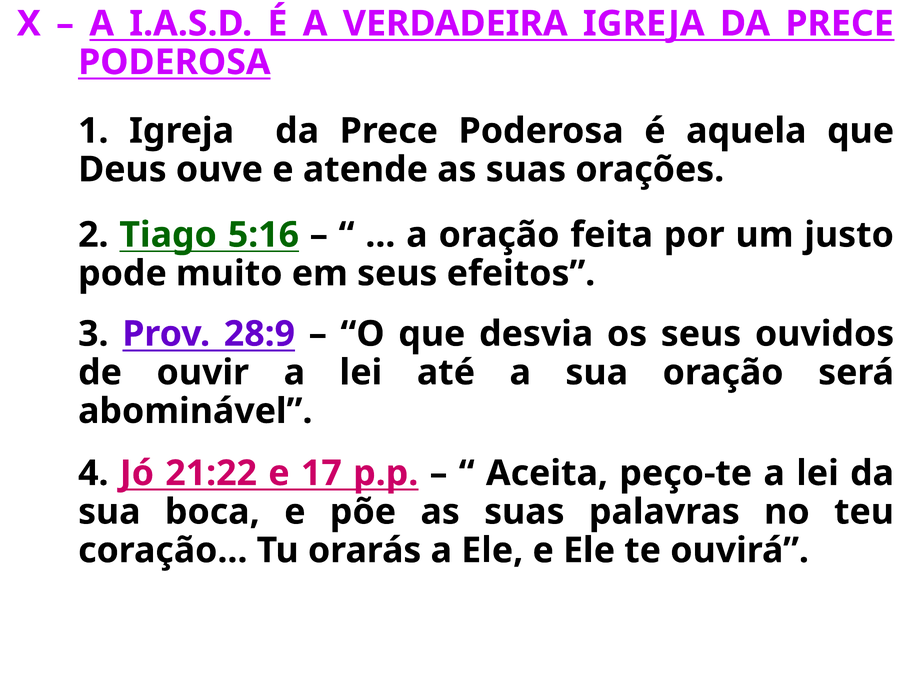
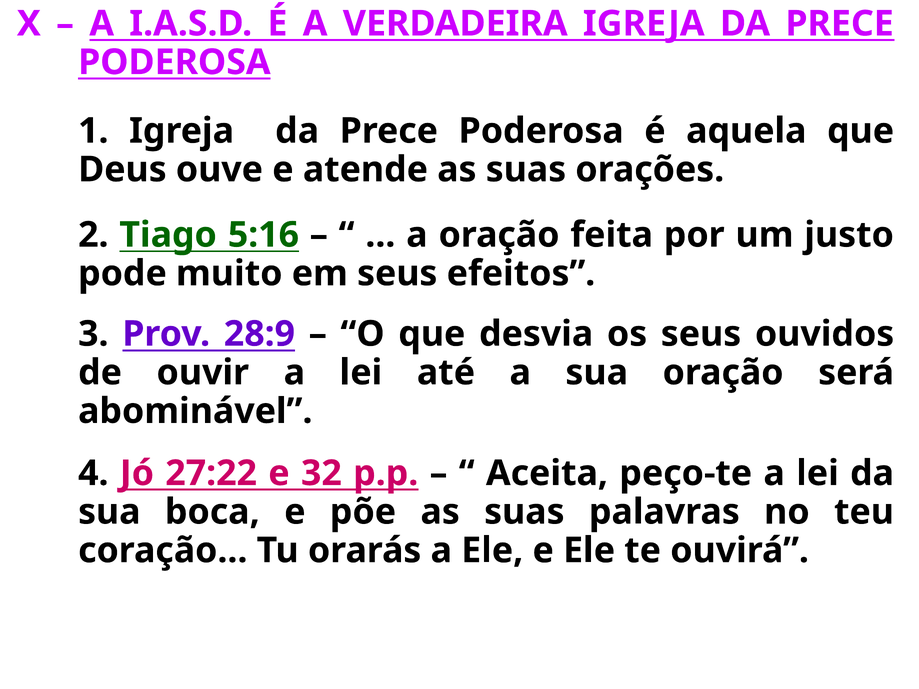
21:22: 21:22 -> 27:22 (211, 473)
17: 17 -> 32 (321, 473)
